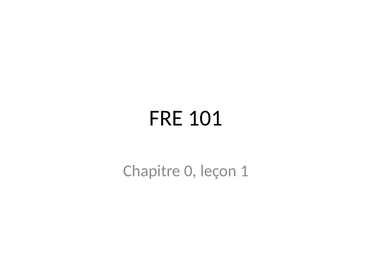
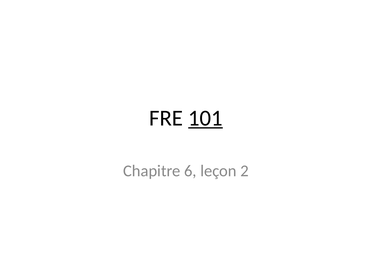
101 underline: none -> present (205, 118)
0: 0 -> 6 (190, 171)
1: 1 -> 2 (244, 171)
